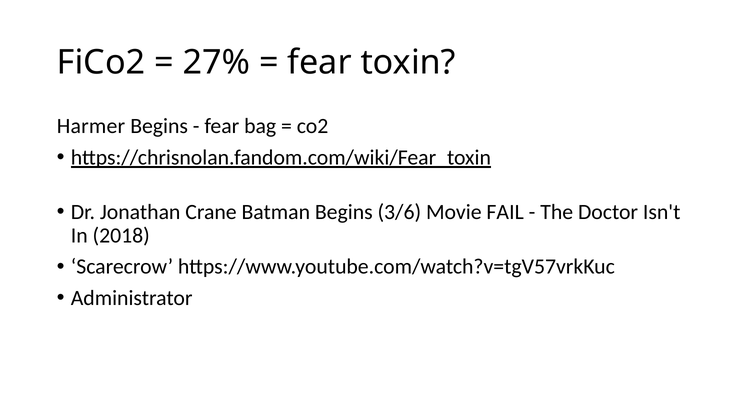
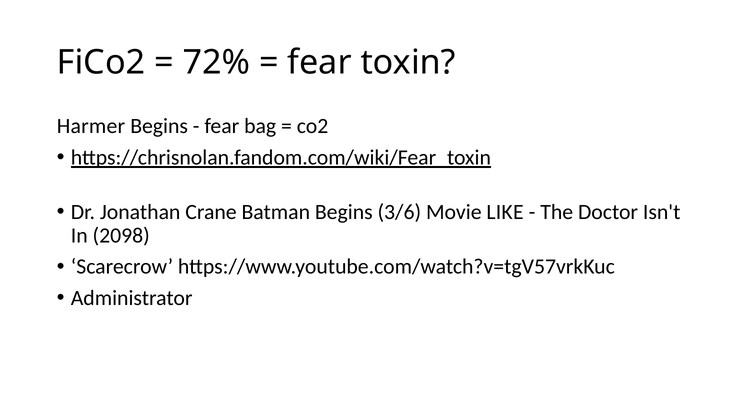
27%: 27% -> 72% (216, 63)
FAIL: FAIL -> LIKE (505, 212)
2018: 2018 -> 2098 (121, 236)
